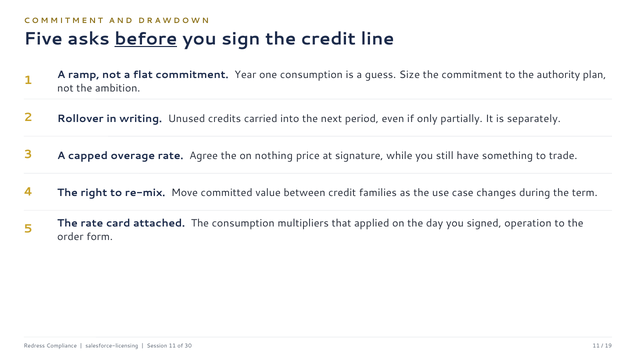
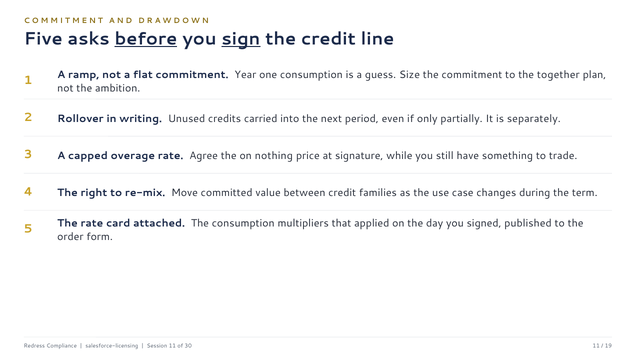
sign underline: none -> present (241, 39)
authority: authority -> together (558, 75)
operation: operation -> published (528, 224)
